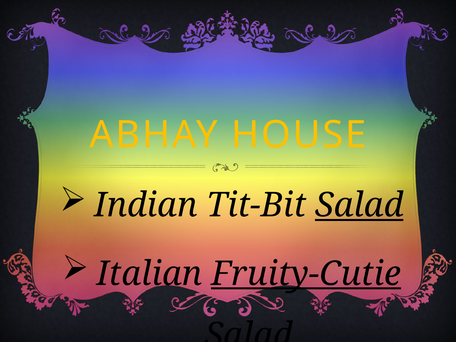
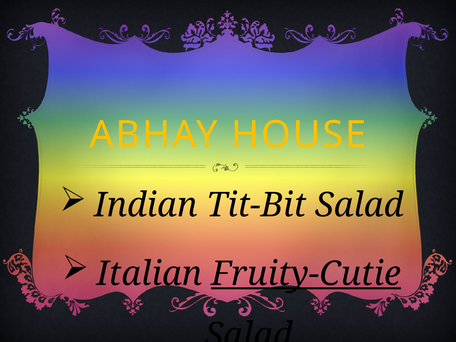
Salad underline: present -> none (359, 205)
